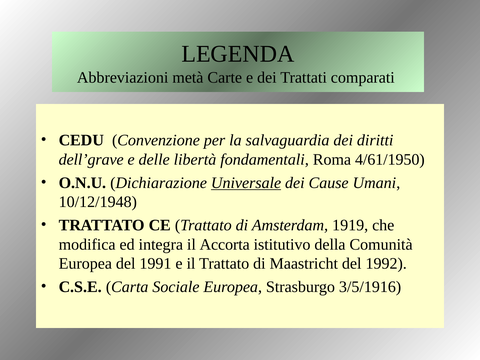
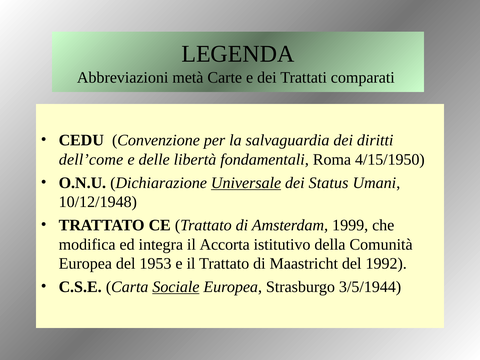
dell’grave: dell’grave -> dell’come (91, 160)
4/61/1950: 4/61/1950 -> 4/15/1950 (390, 160)
Cause: Cause -> Status (329, 183)
1919: 1919 -> 1999 (350, 225)
1991: 1991 -> 1953 (155, 264)
Sociale underline: none -> present (176, 287)
3/5/1916: 3/5/1916 -> 3/5/1944 (370, 287)
